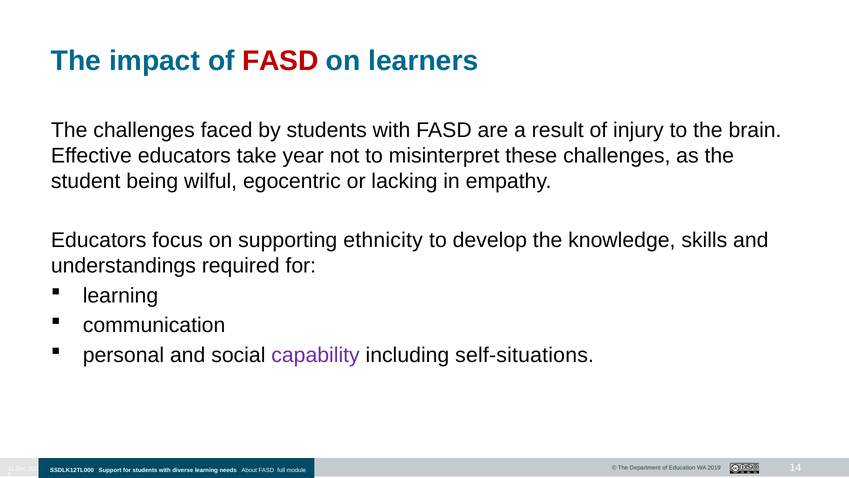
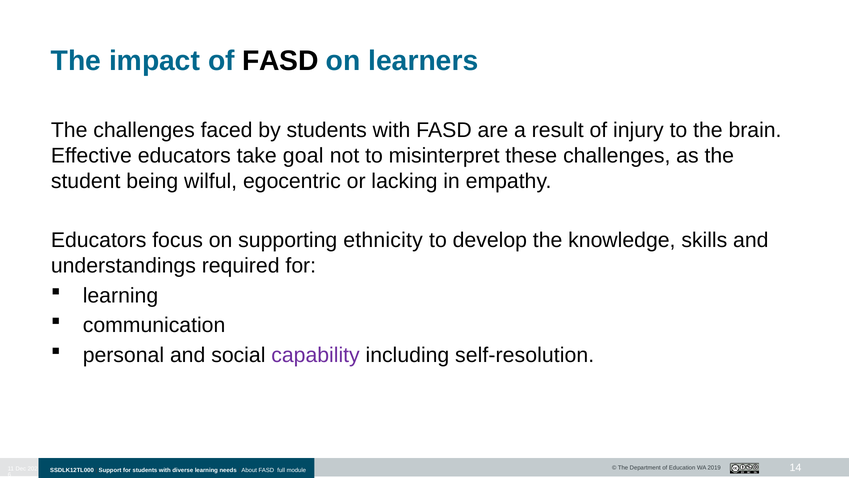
FASD colour: red -> black (280, 61)
year: year -> goal (303, 155)
self-situations: self-situations -> self-resolution (525, 355)
